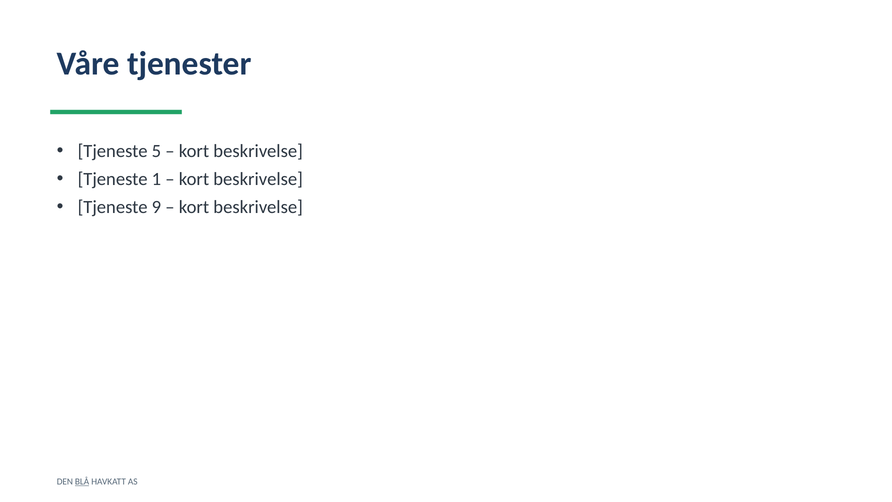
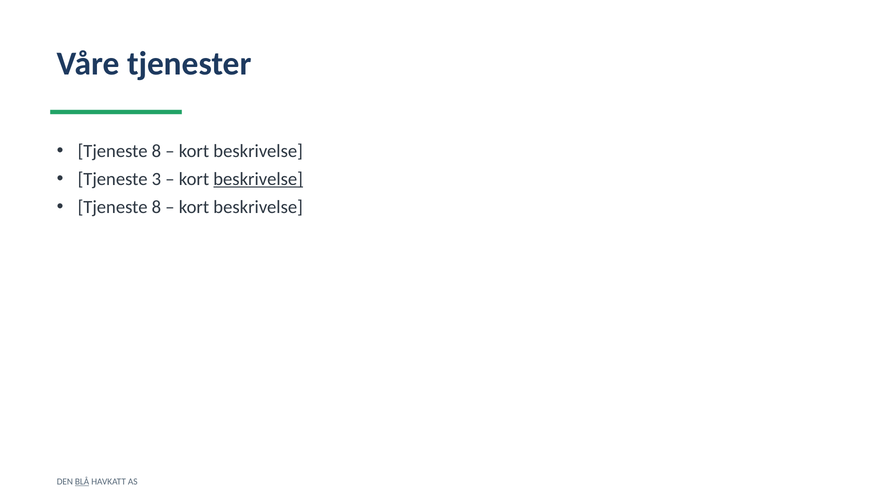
5: 5 -> 8 (156, 151)
1: 1 -> 3 (156, 179)
beskrivelse underline: none -> present (258, 179)
9: 9 -> 8 (156, 207)
